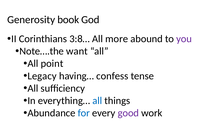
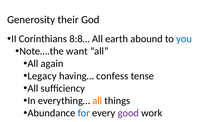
book: book -> their (68, 20)
3:8…: 3:8… -> 8:8… (80, 39)
more: more -> earth (117, 39)
you colour: purple -> blue (184, 39)
point: point -> again (52, 64)
all colour: blue -> orange (97, 101)
